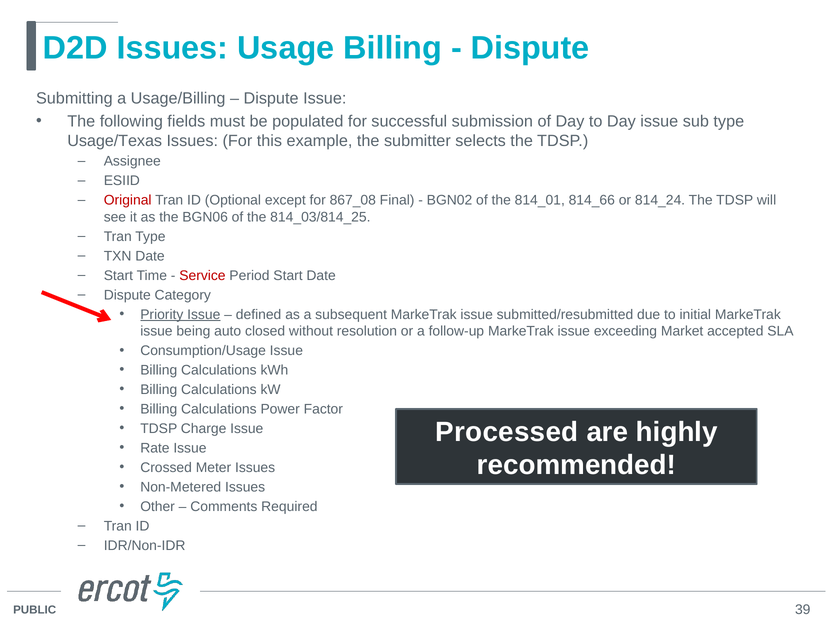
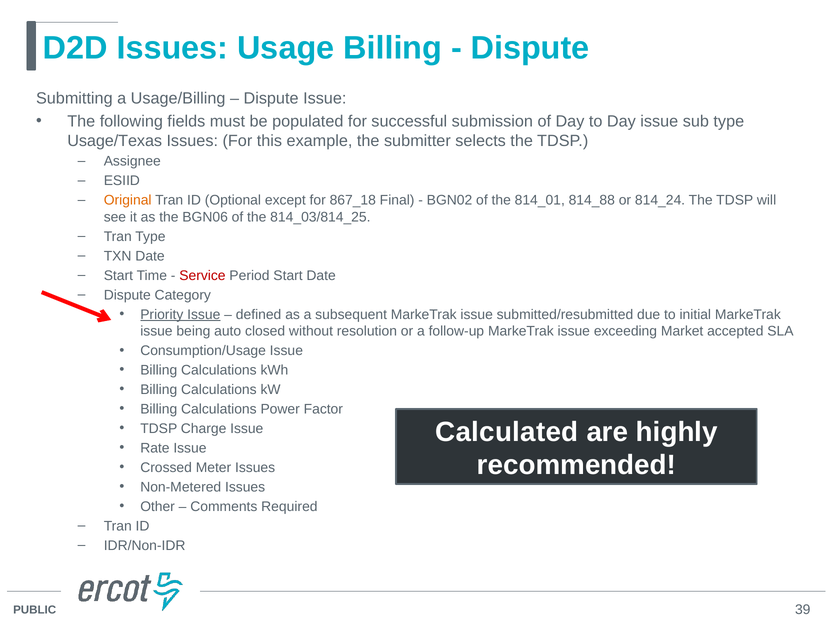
Original colour: red -> orange (128, 200)
867_08: 867_08 -> 867_18 (353, 200)
814_66: 814_66 -> 814_88 (592, 200)
Processed: Processed -> Calculated (507, 431)
